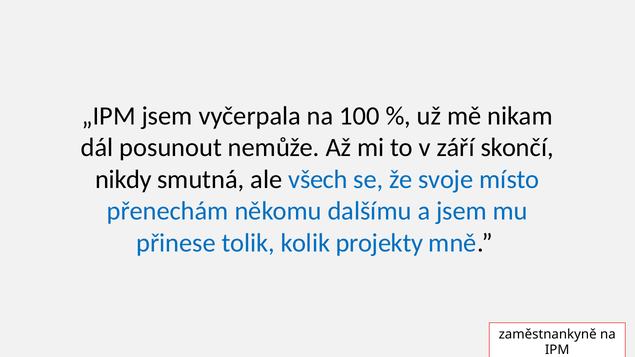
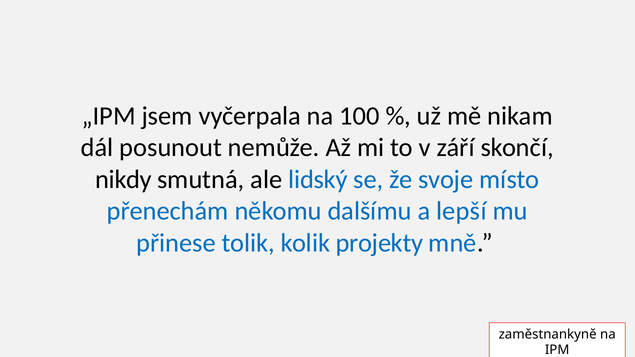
všech: všech -> lidský (318, 180)
a jsem: jsem -> lepší (461, 211)
